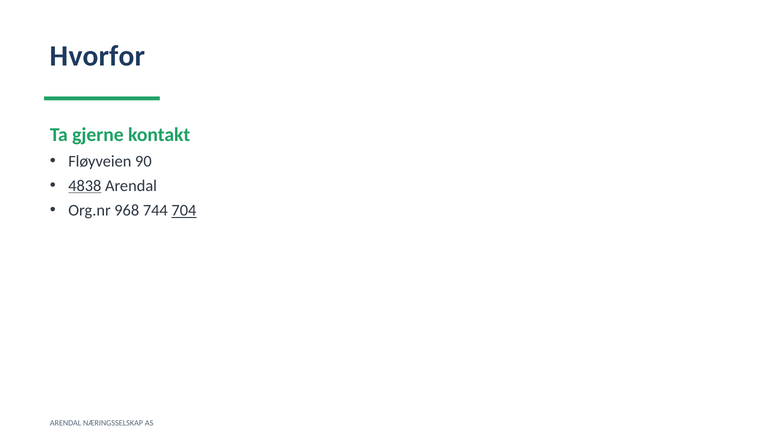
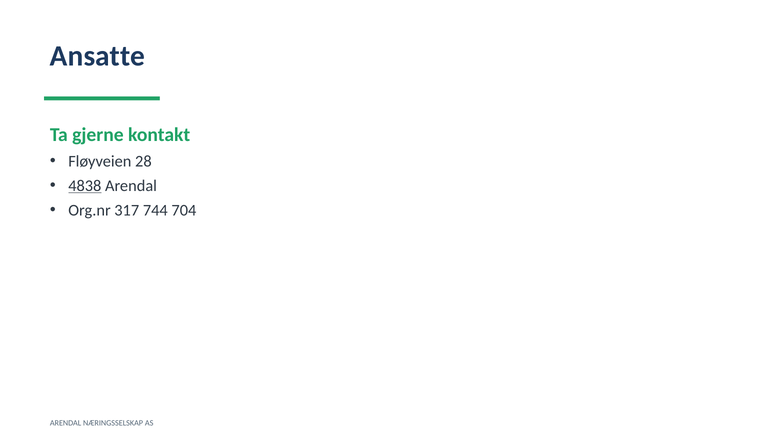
Hvorfor: Hvorfor -> Ansatte (98, 56)
90: 90 -> 28 (143, 161)
968: 968 -> 317 (127, 210)
704 underline: present -> none (184, 210)
